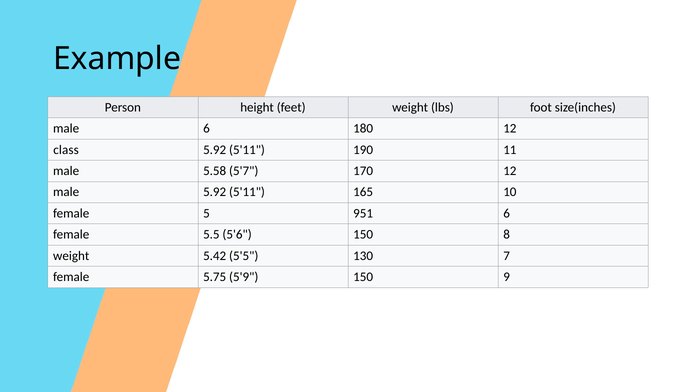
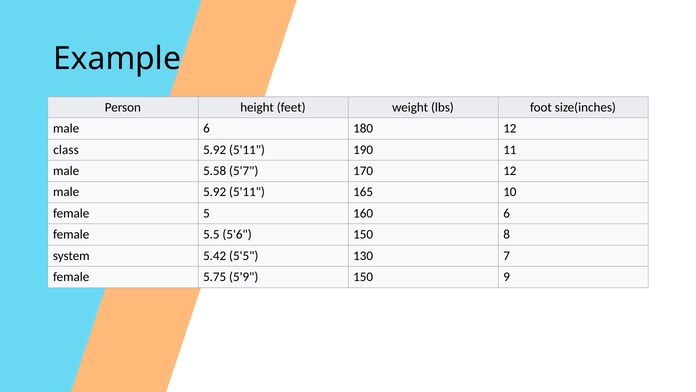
951: 951 -> 160 (363, 213)
weight: weight -> system (71, 255)
